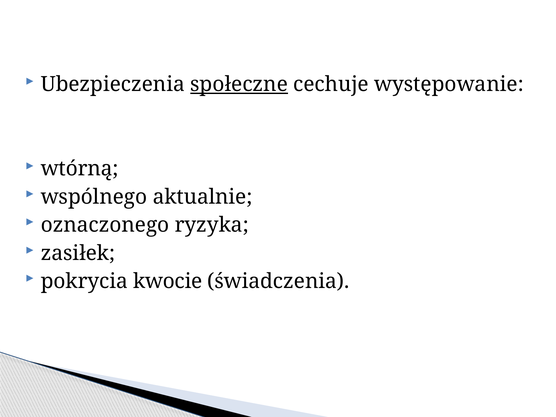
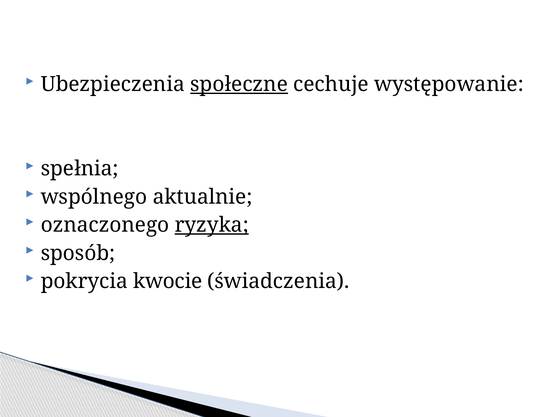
wtórną: wtórną -> spełnia (80, 169)
ryzyka underline: none -> present (212, 225)
zasiłek: zasiłek -> sposób (78, 253)
